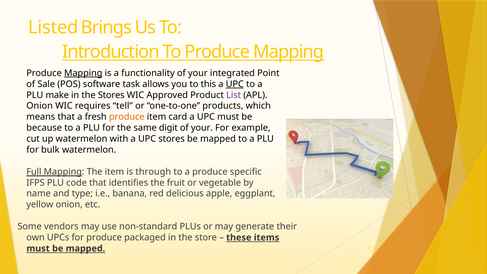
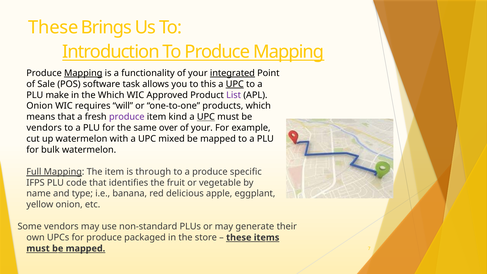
Listed: Listed -> These (53, 27)
integrated underline: none -> present (232, 73)
the Stores: Stores -> Which (111, 95)
tell: tell -> will (123, 106)
produce colour: orange -> purple (127, 117)
card: card -> kind (178, 117)
UPC underline: none -> present (206, 117)
because: because -> vendors (44, 128)
digit: digit -> over (168, 128)
UPC stores: stores -> mixed (172, 139)
